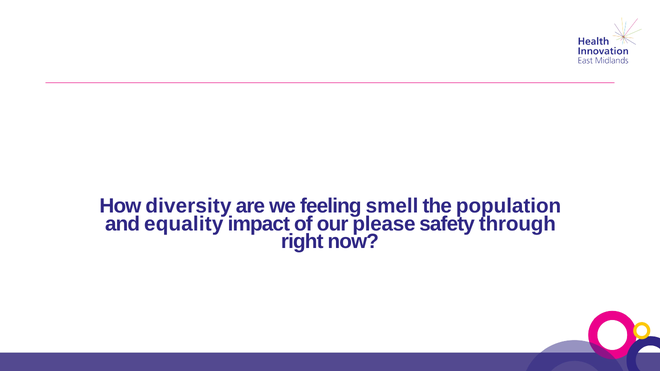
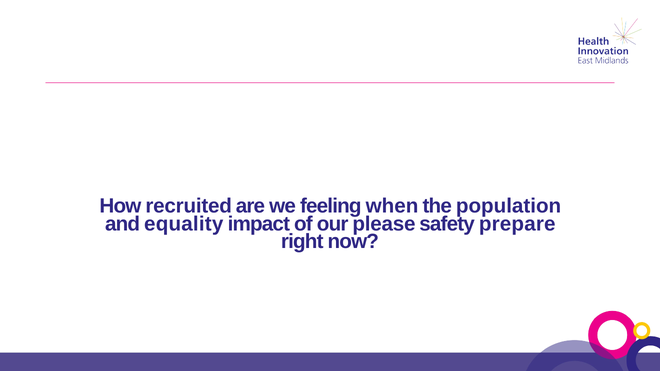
diversity: diversity -> recruited (189, 206)
smell: smell -> when (392, 206)
through: through -> prepare (517, 224)
